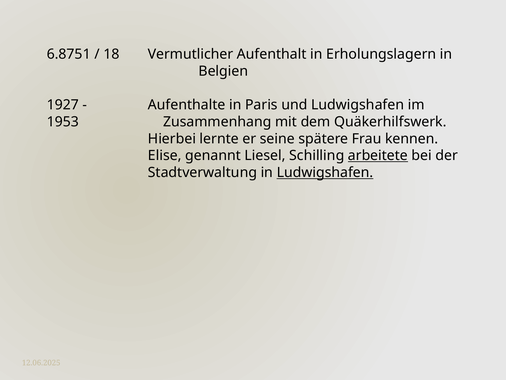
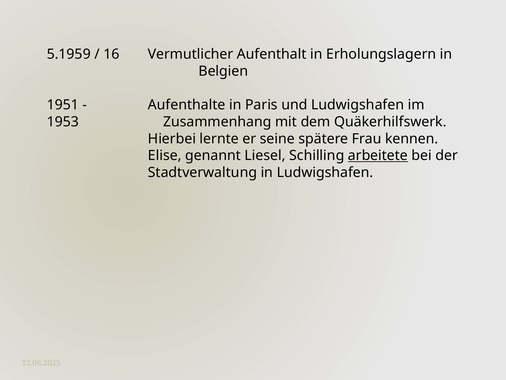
6.8751: 6.8751 -> 5.1959 (69, 54)
18: 18 -> 16 (111, 54)
1927: 1927 -> 1951 (63, 105)
Ludwigshafen underline: present -> none (325, 172)
